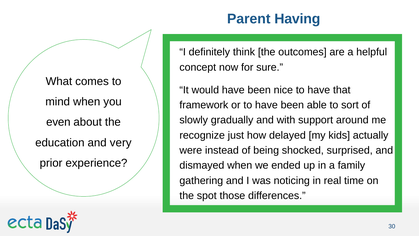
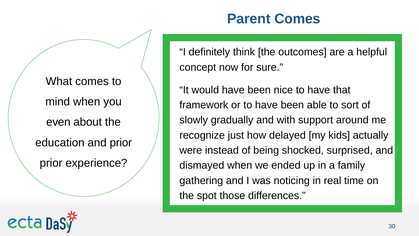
Parent Having: Having -> Comes (297, 19)
and very: very -> prior (121, 142)
